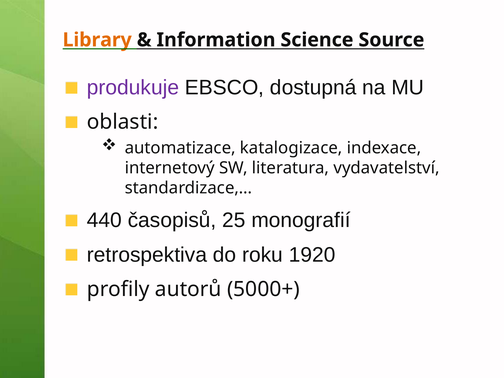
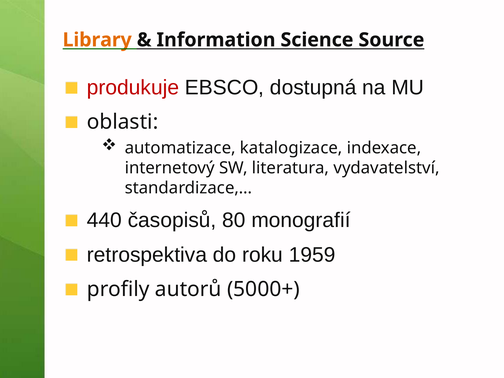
produkuje colour: purple -> red (133, 88)
25: 25 -> 80 (234, 220)
1920: 1920 -> 1959 (312, 255)
